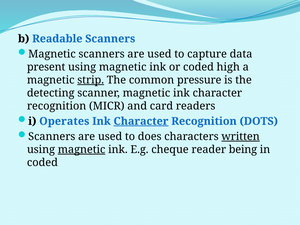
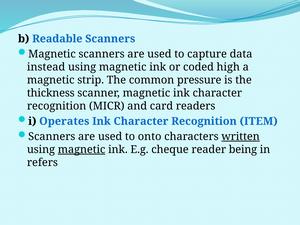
present: present -> instead (46, 67)
strip underline: present -> none (91, 80)
detecting: detecting -> thickness (51, 93)
Character underline: present -> none (141, 121)
DOTS: DOTS -> ITEM (259, 121)
does: does -> onto (150, 136)
coded: coded -> refers (42, 162)
